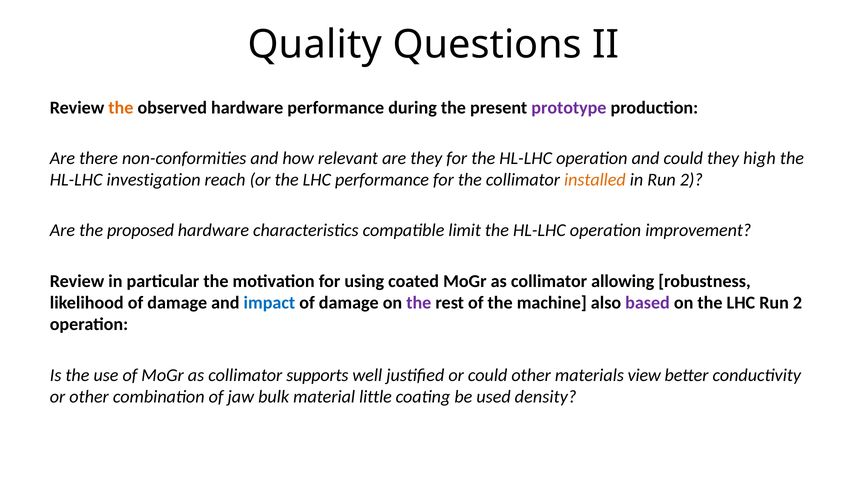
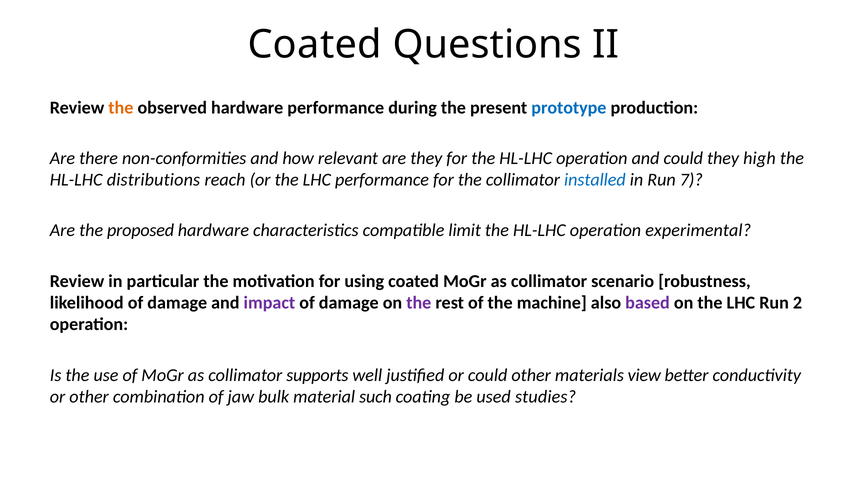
Quality: Quality -> Coated (315, 44)
prototype colour: purple -> blue (569, 107)
investigation: investigation -> distributions (153, 180)
installed colour: orange -> blue (595, 180)
in Run 2: 2 -> 7 (691, 180)
improvement: improvement -> experimental (698, 230)
allowing: allowing -> scenario (623, 281)
impact colour: blue -> purple (269, 303)
little: little -> such (376, 397)
density: density -> studies (546, 397)
